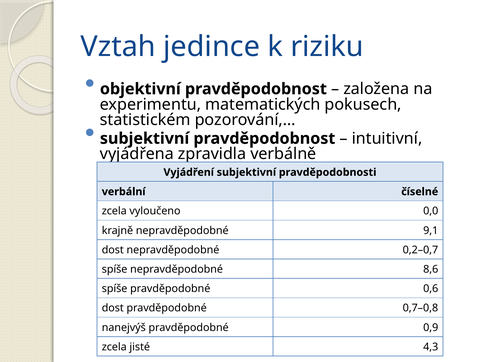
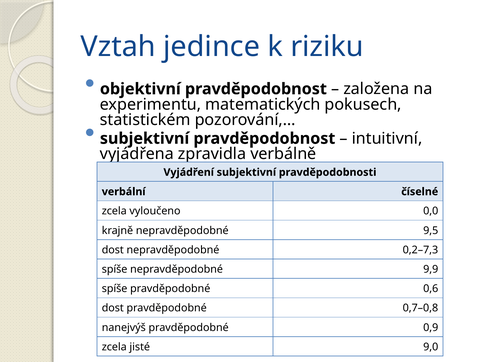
9,1: 9,1 -> 9,5 (431, 231)
0,2–0,7: 0,2–0,7 -> 0,2–7,3 (420, 250)
8,6: 8,6 -> 9,9 (431, 269)
4,3: 4,3 -> 9,0 (431, 347)
